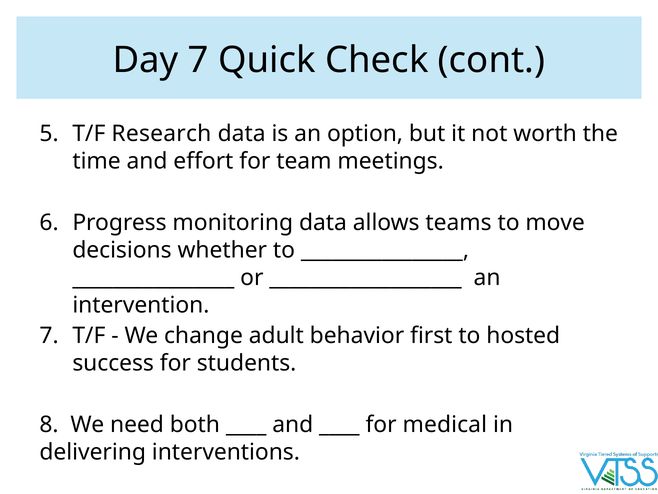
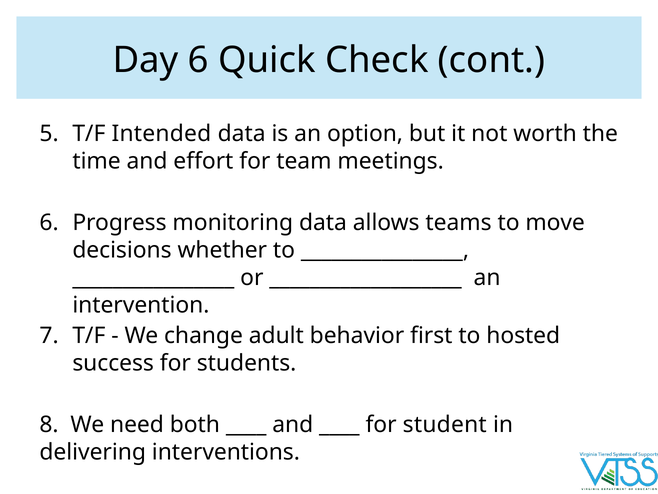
Day 7: 7 -> 6 (198, 60)
Research: Research -> Intended (161, 134)
medical: medical -> student (445, 424)
